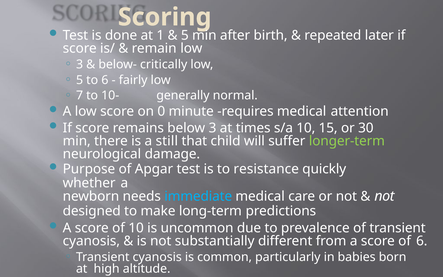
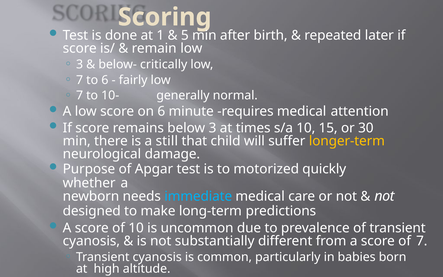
5: 5 -> 7 (80, 80)
on 0: 0 -> 6 (161, 111)
longer-term colour: light green -> yellow (347, 141)
resistance: resistance -> motorized (266, 169)
of 6: 6 -> 7 (422, 241)
